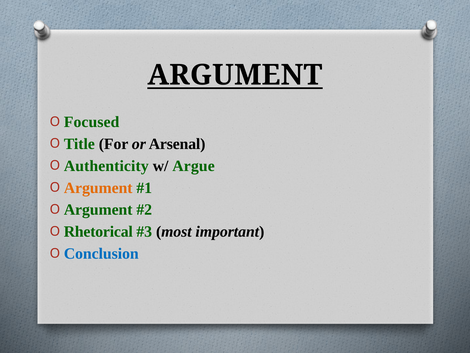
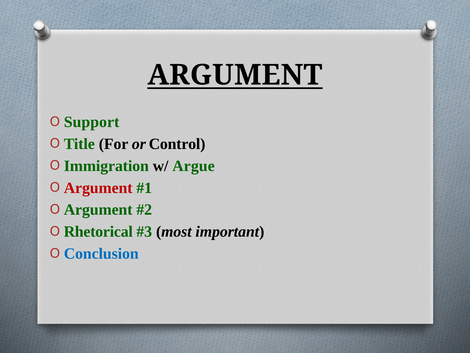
Focused: Focused -> Support (92, 122)
Arsenal: Arsenal -> Control (177, 144)
Authenticity: Authenticity -> Immigration (106, 166)
Argument colour: orange -> red (98, 188)
